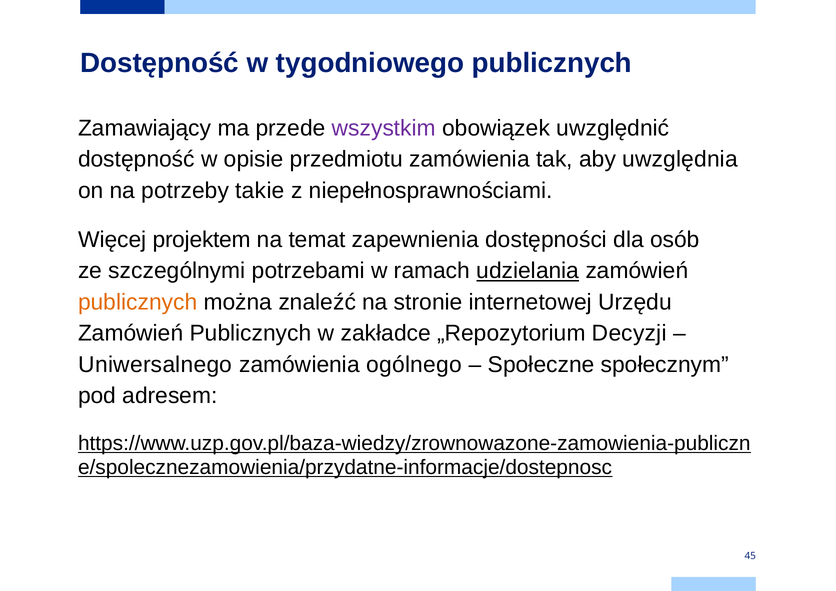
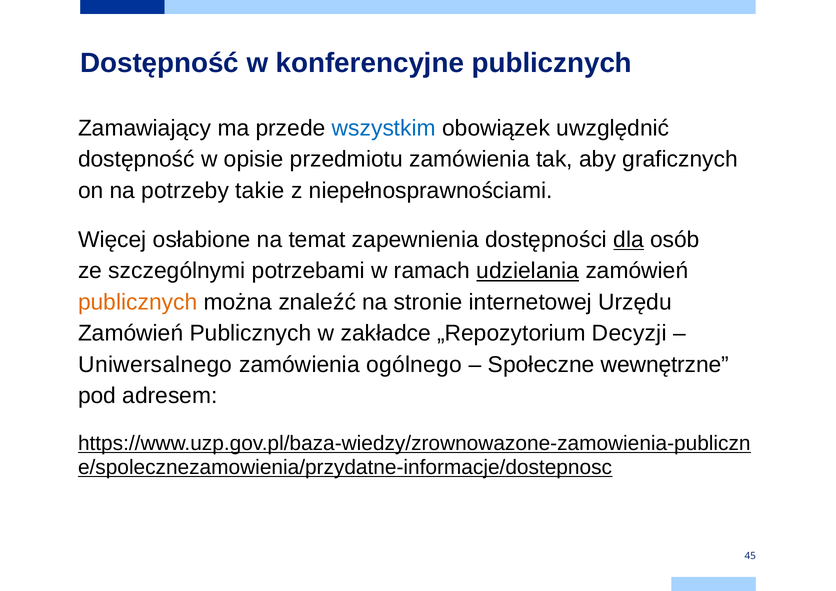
tygodniowego: tygodniowego -> konferencyjne (370, 63)
wszystkim colour: purple -> blue (384, 128)
uwzględnia: uwzględnia -> graficznych (680, 159)
projektem: projektem -> osłabione (202, 240)
dla underline: none -> present (629, 240)
społecznym: społecznym -> wewnętrzne (665, 365)
